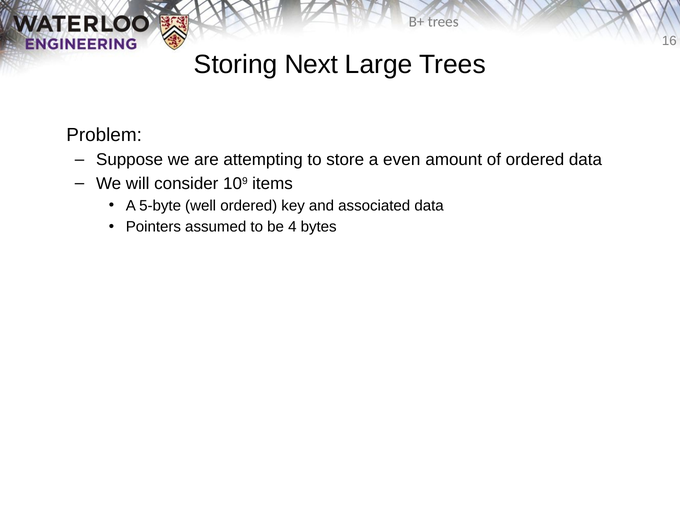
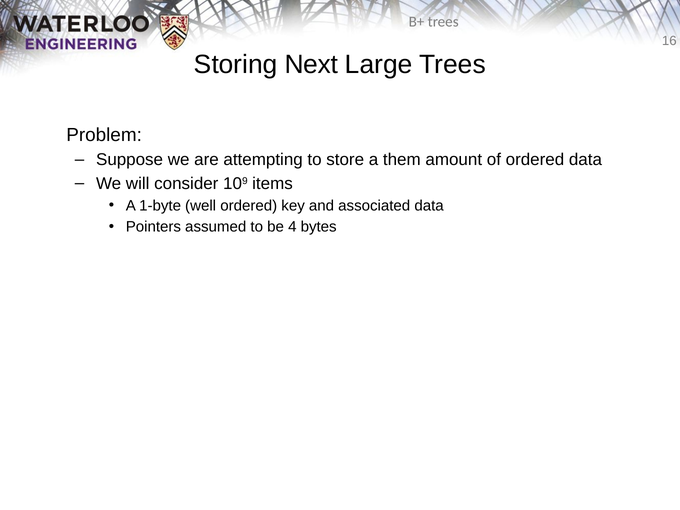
even: even -> them (402, 160)
5-byte: 5-byte -> 1-byte (160, 206)
